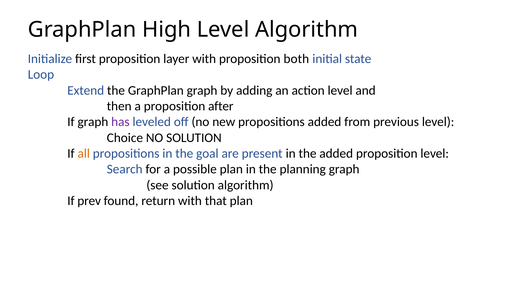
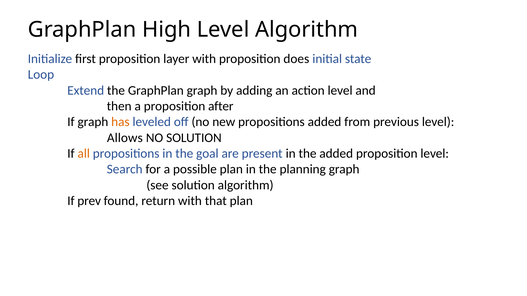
both: both -> does (296, 59)
has colour: purple -> orange (120, 122)
Choice: Choice -> Allows (125, 138)
